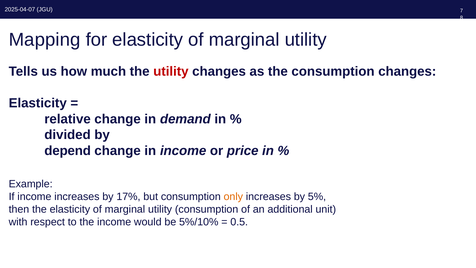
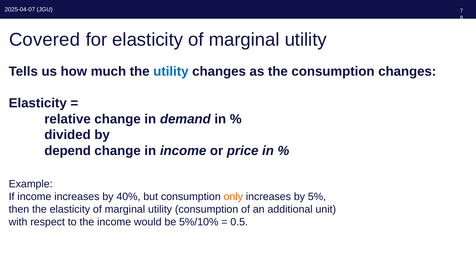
Mapping: Mapping -> Covered (45, 40)
utility colour: red -> blue (171, 71)
17%: 17% -> 40% (128, 196)
